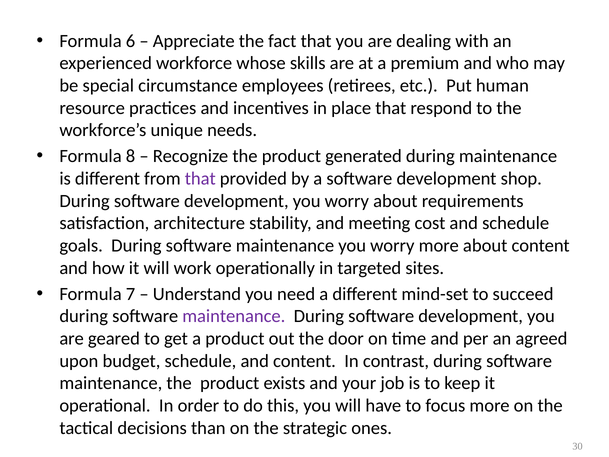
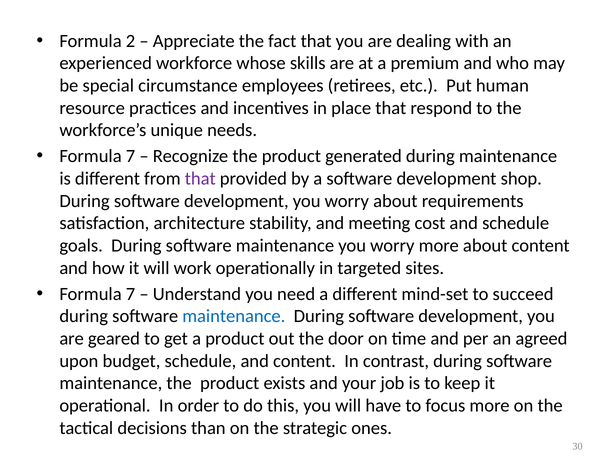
6: 6 -> 2 (131, 41)
8: 8 -> 7 (131, 156)
maintenance colour: purple -> blue (234, 316)
